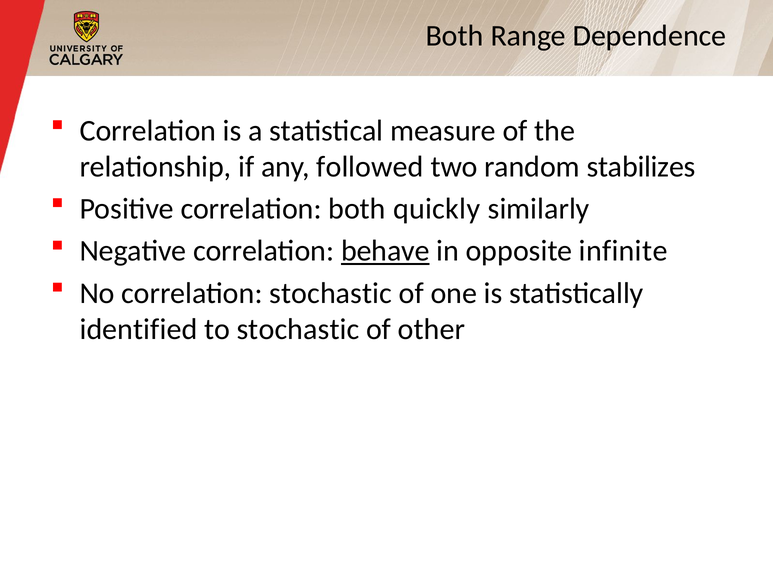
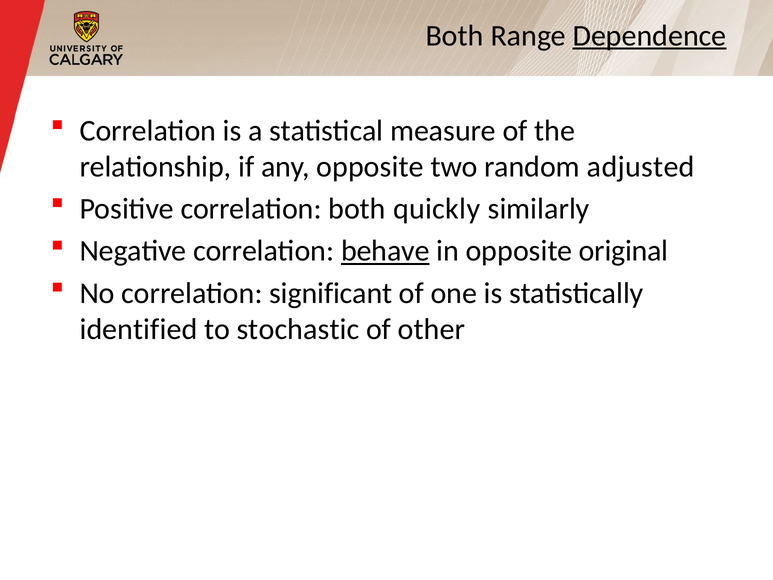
Dependence underline: none -> present (649, 36)
any followed: followed -> opposite (370, 167)
stabilizes: stabilizes -> adjusted (641, 167)
infinite: infinite -> original (624, 251)
correlation stochastic: stochastic -> significant (331, 293)
